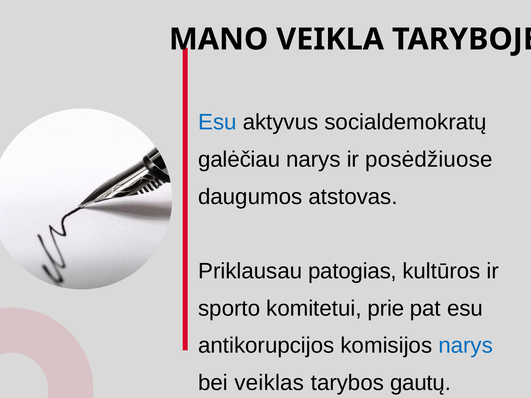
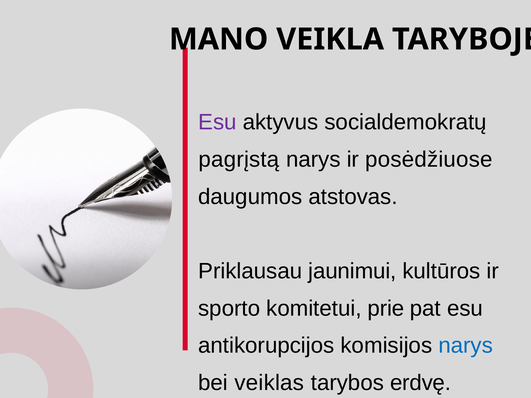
Esu colour: blue -> purple (217, 122)
galėčiau: galėčiau -> pagrįstą (239, 160)
patogias: patogias -> jaunimui (352, 271)
gautų: gautų -> erdvę (421, 383)
